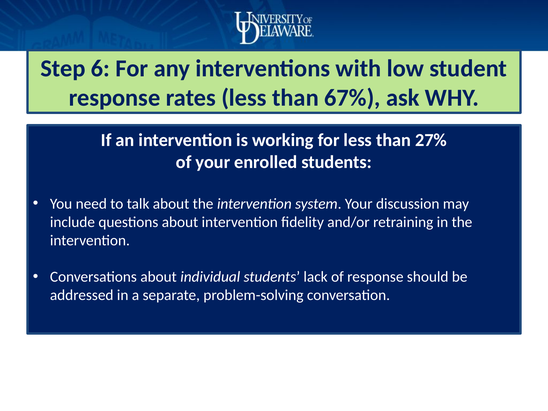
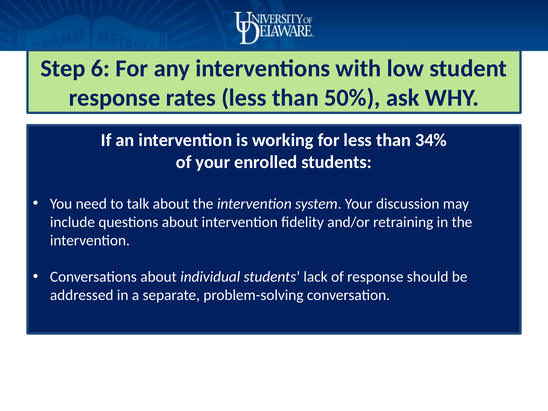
67%: 67% -> 50% (352, 98)
27%: 27% -> 34% (431, 140)
